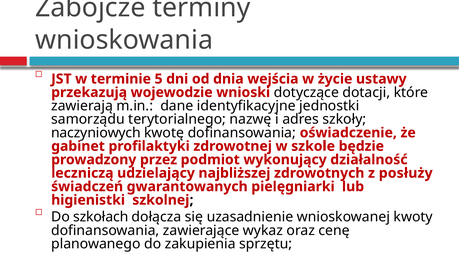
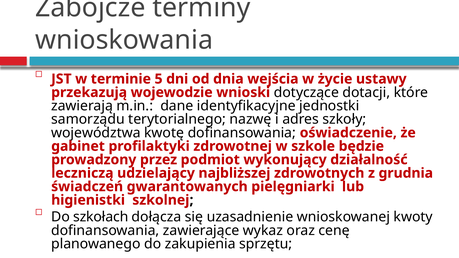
naczyniowych: naczyniowych -> województwa (96, 133)
posłuży: posłuży -> grudnia (406, 173)
